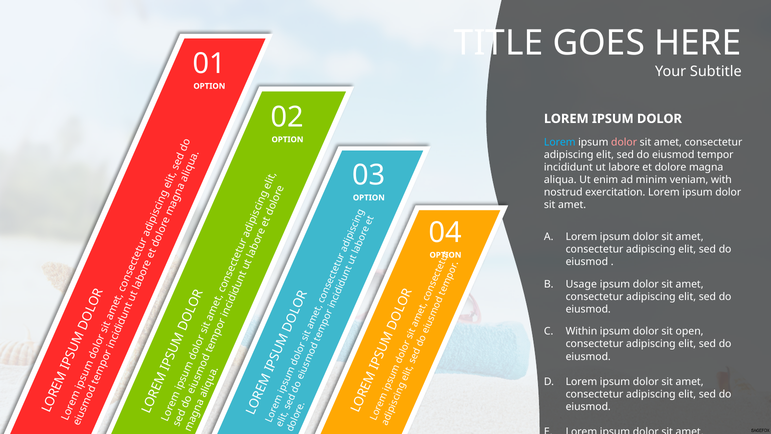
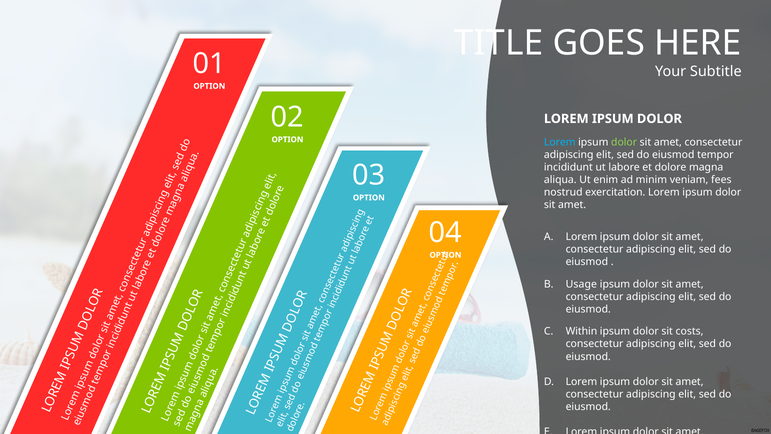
dolor colour: pink -> light green (624, 142)
with: with -> fees (721, 180)
open: open -> costs (690, 331)
